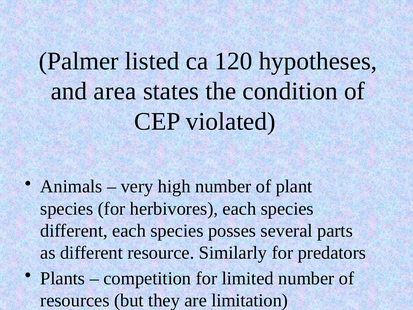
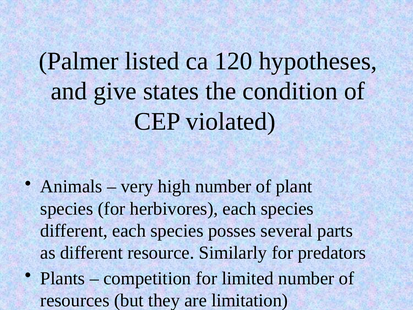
area: area -> give (115, 91)
